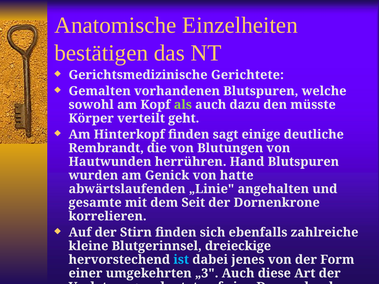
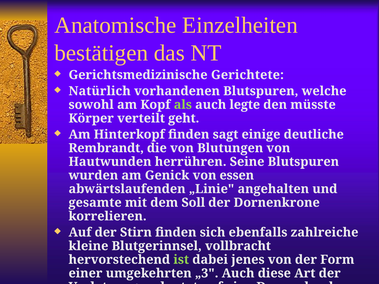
Gemalten: Gemalten -> Natürlich (100, 91)
dazu: dazu -> legte (245, 105)
Hand: Hand -> Seine (247, 162)
hatte: hatte -> essen (237, 175)
Seit: Seit -> Soll (193, 203)
dreieckige: dreieckige -> vollbracht (238, 246)
ist colour: light blue -> light green (181, 260)
